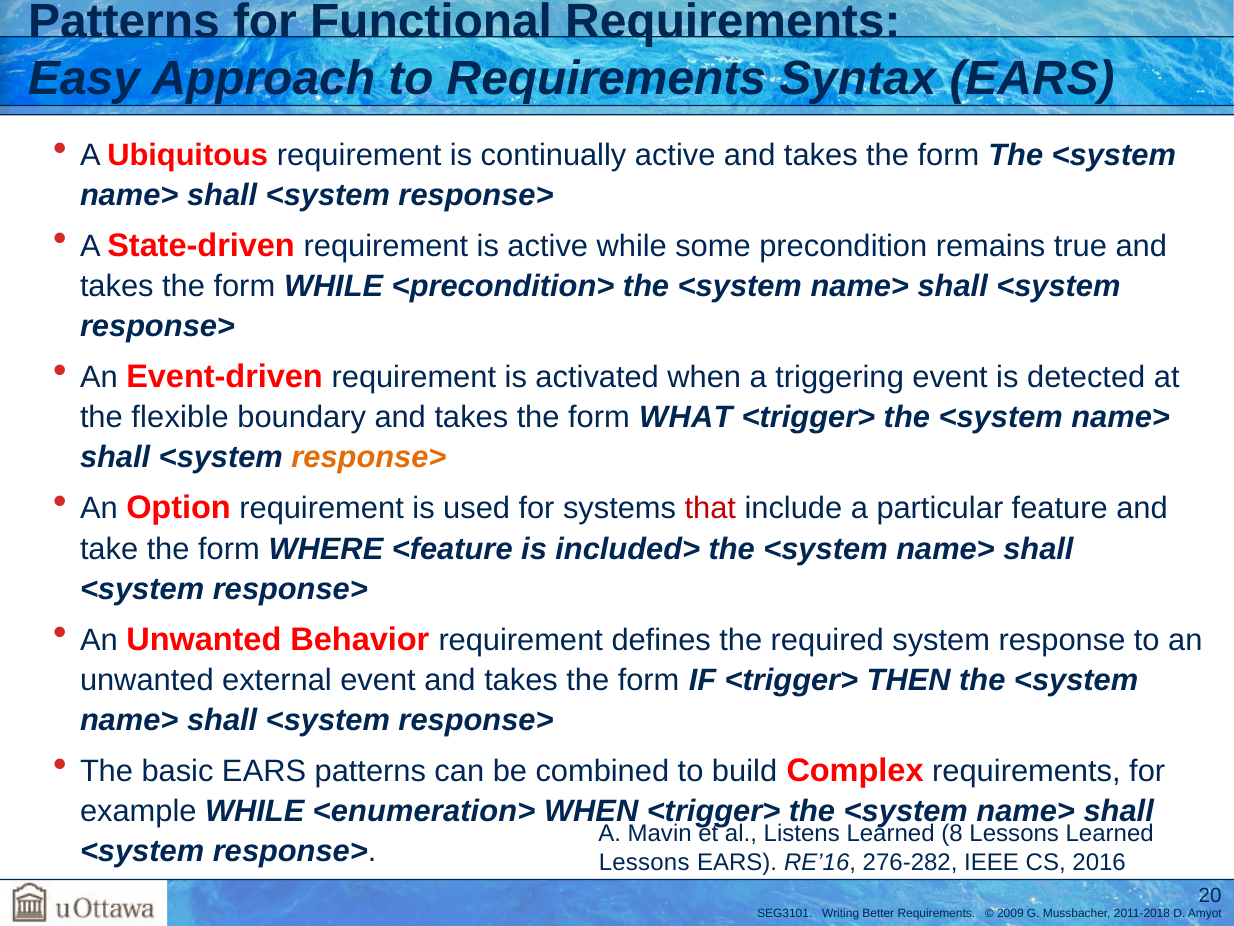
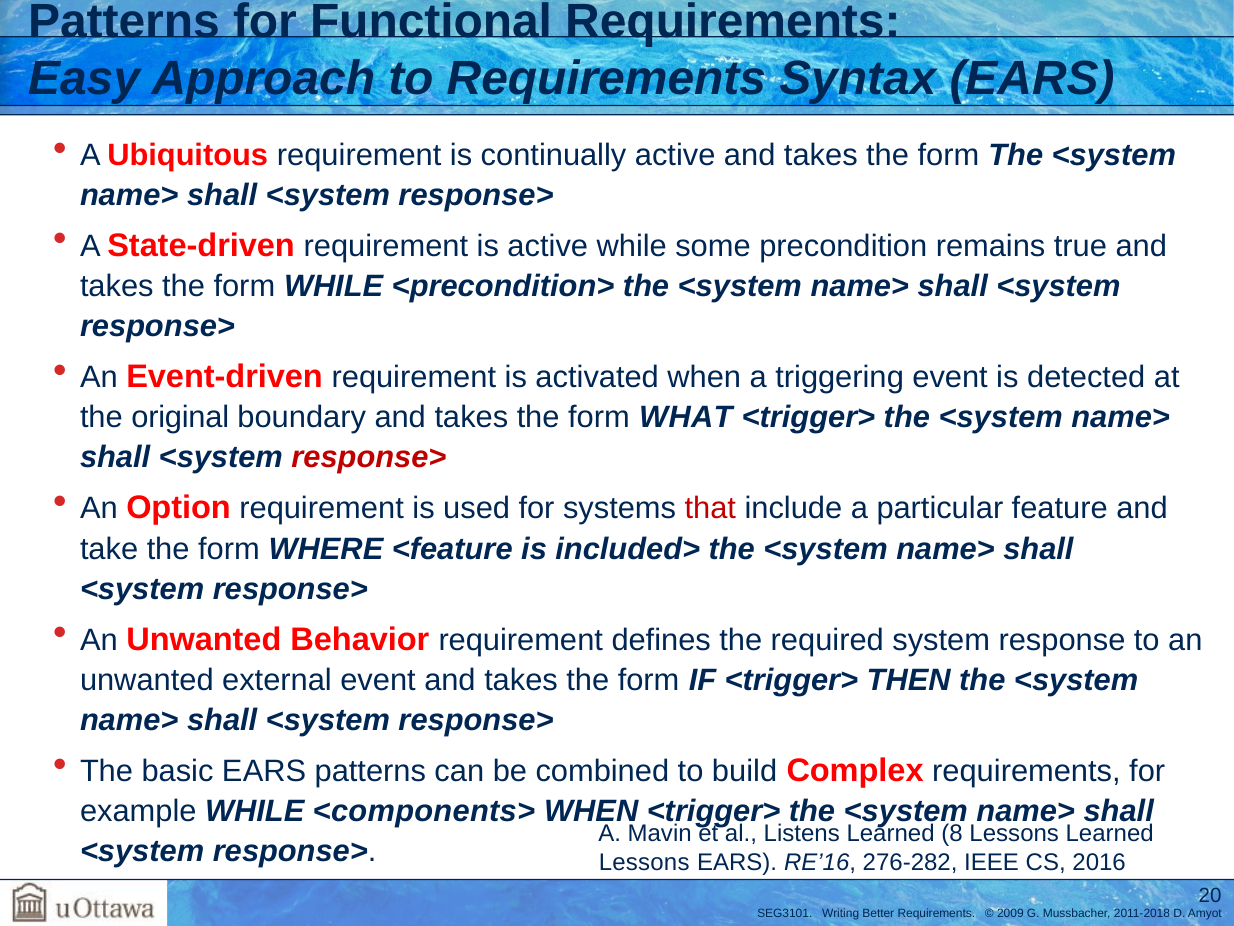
flexible: flexible -> original (180, 417)
response> colour: orange -> red (369, 457)
<enumeration>: <enumeration> -> <components> (424, 811)
